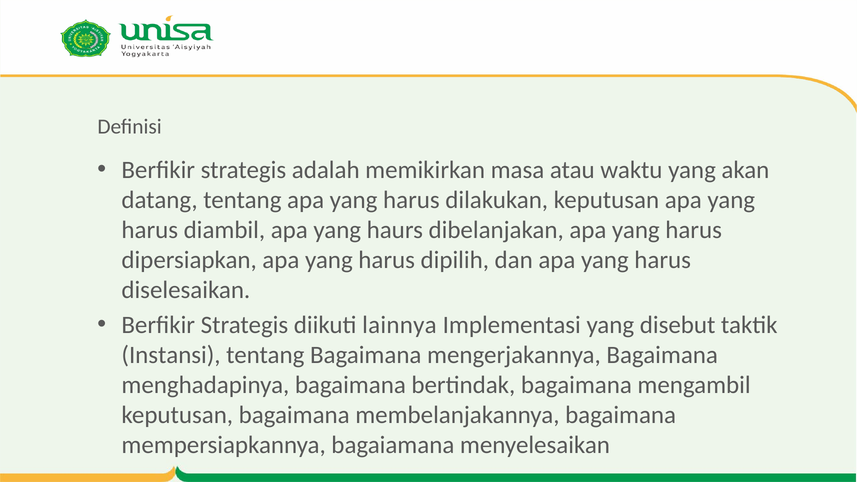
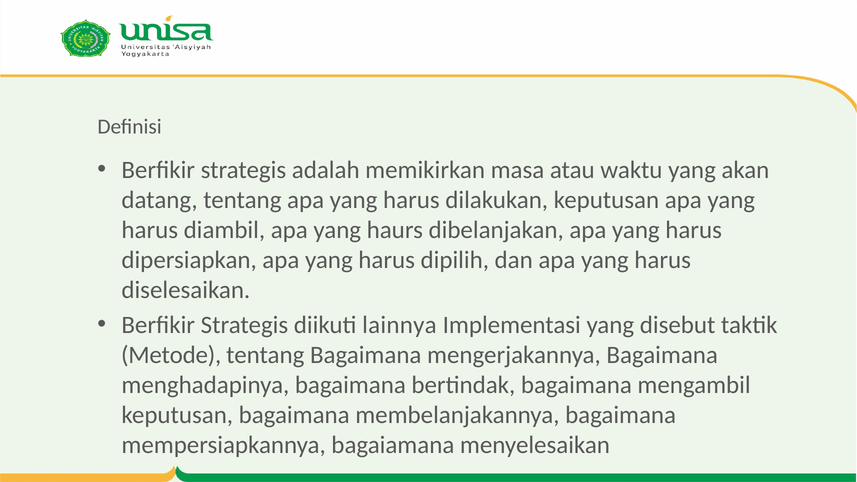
Instansi: Instansi -> Metode (171, 355)
